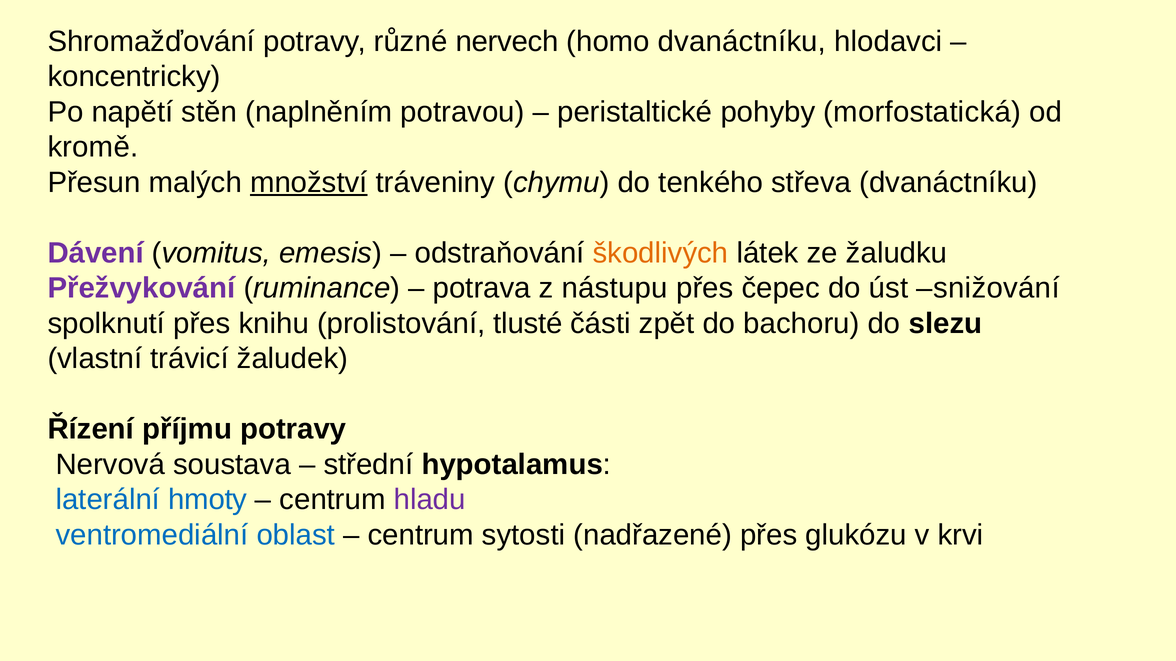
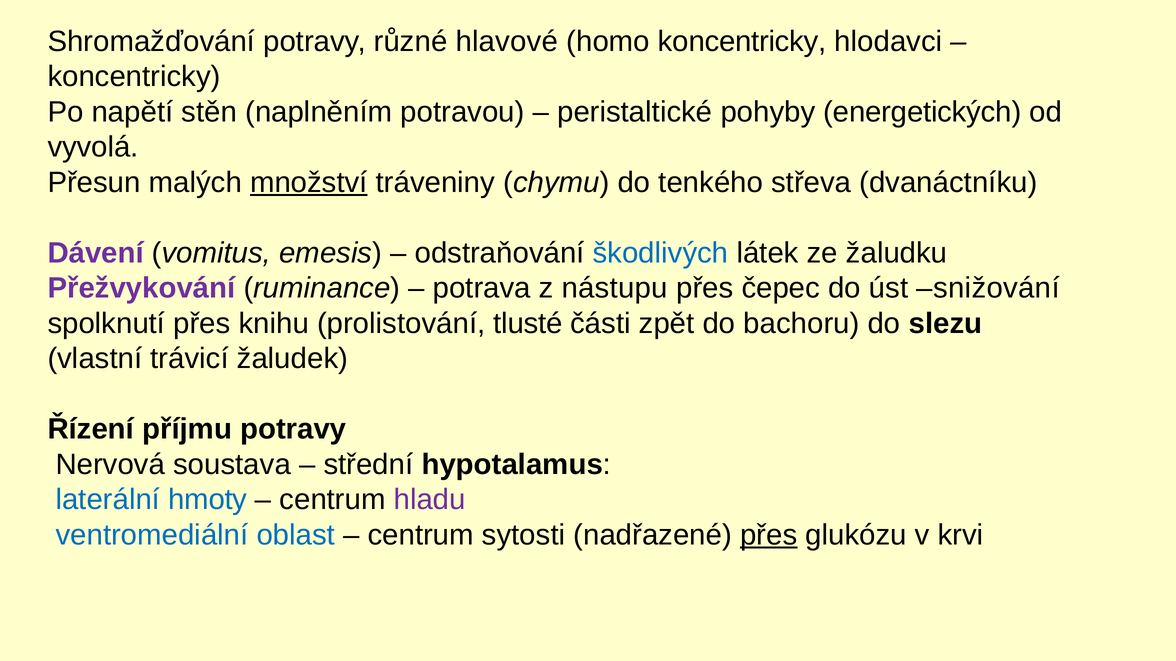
nervech: nervech -> hlavové (507, 41)
homo dvanáctníku: dvanáctníku -> koncentricky (742, 41)
morfostatická: morfostatická -> energetických (922, 112)
kromě: kromě -> vyvolá (93, 147)
škodlivých colour: orange -> blue (661, 253)
přes underline: none -> present (769, 535)
